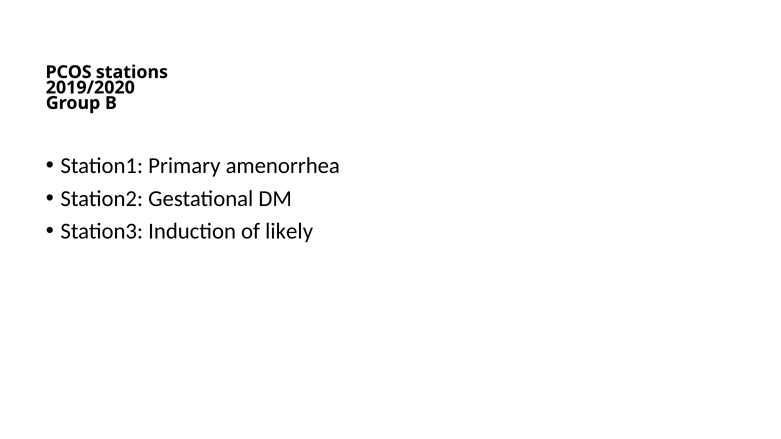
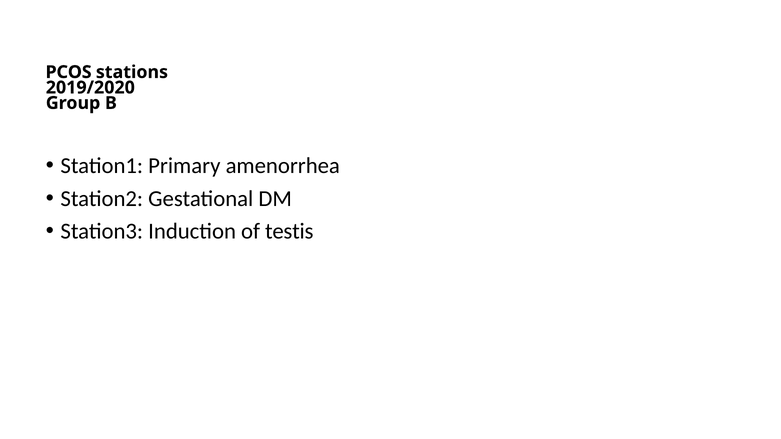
likely: likely -> testis (289, 231)
